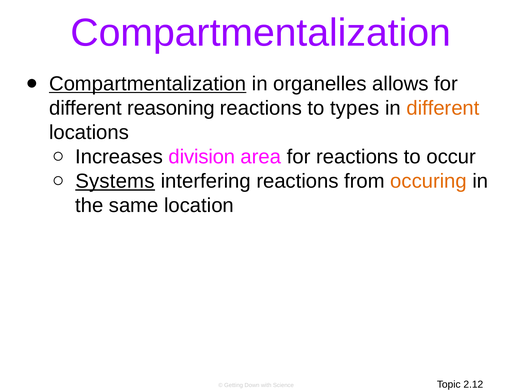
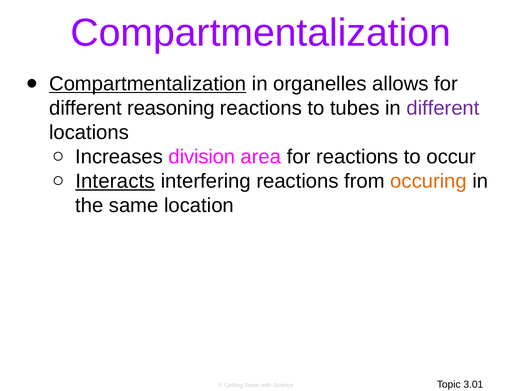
types: types -> tubes (355, 108)
different colour: orange -> purple (443, 108)
Systems: Systems -> Interacts (115, 181)
2.12: 2.12 -> 3.01 (473, 385)
